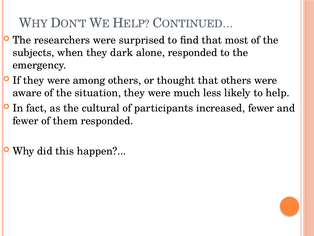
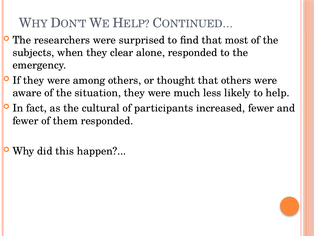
dark: dark -> clear (122, 53)
